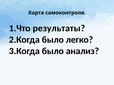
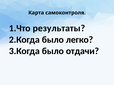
анализ: анализ -> отдачи (82, 51)
